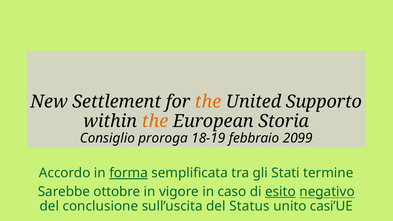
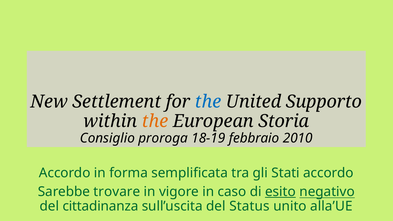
the colour: orange -> blue (208, 102)
2099: 2099 -> 2010 (298, 138)
forma underline: present -> none (129, 173)
Stati termine: termine -> accordo (328, 173)
ottobre: ottobre -> trovare (117, 192)
conclusione: conclusione -> cittadinanza (100, 206)
casi’UE: casi’UE -> alla’UE (331, 206)
